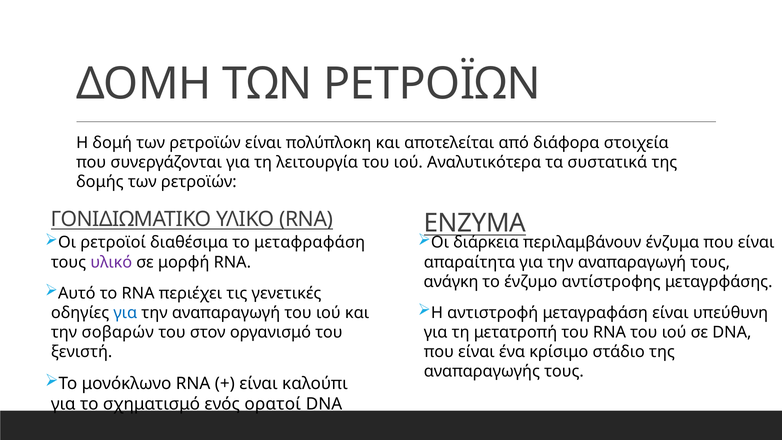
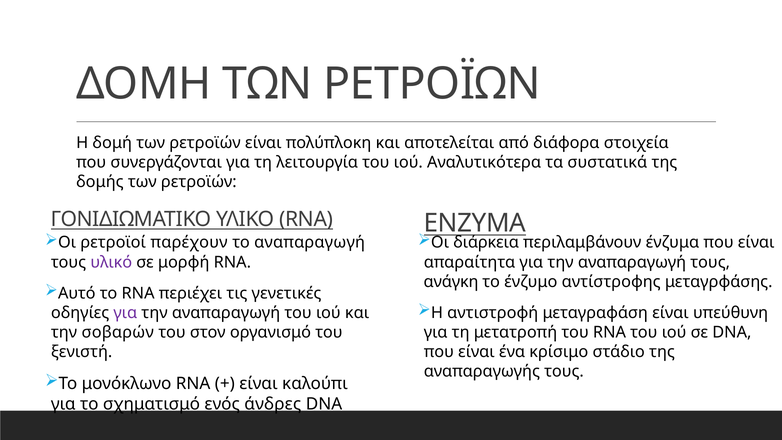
διαθέσιμα: διαθέσιμα -> παρέχουν (189, 242)
το μεταφραφάση: μεταφραφάση -> αναπαραγωγή (310, 242)
για colour: blue -> purple (125, 313)
ορατοί: ορατοί -> άνδρες (273, 404)
